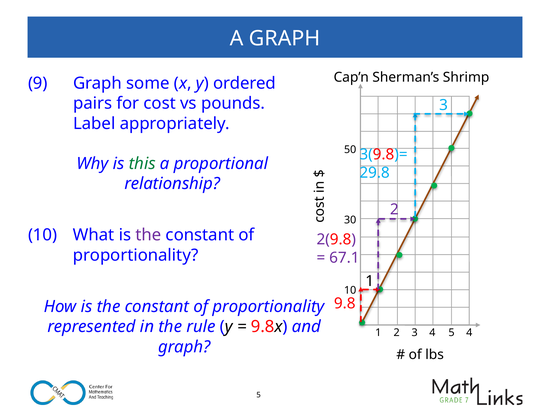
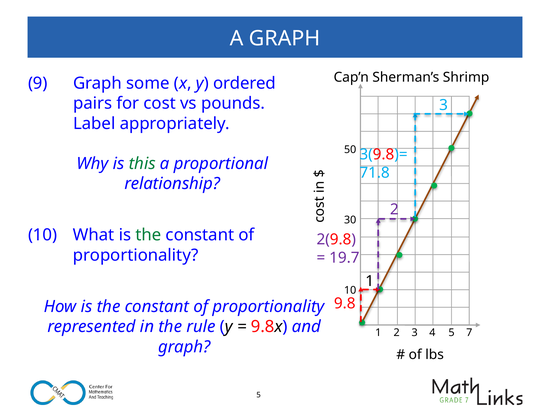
29.8: 29.8 -> 71.8 (375, 173)
the colour: purple -> green (148, 235)
67.1: 67.1 -> 19.7 (344, 258)
4 4: 4 -> 7 (469, 333)
